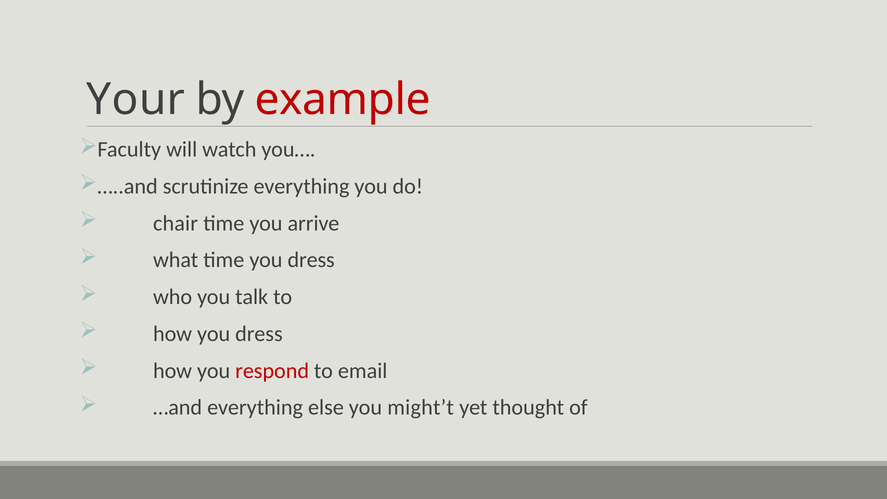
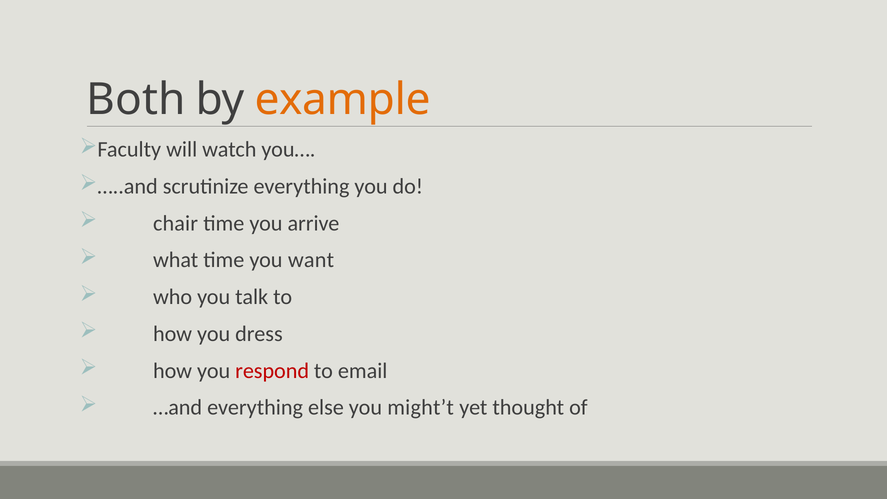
Your: Your -> Both (136, 99)
example colour: red -> orange (343, 99)
time you dress: dress -> want (311, 260)
